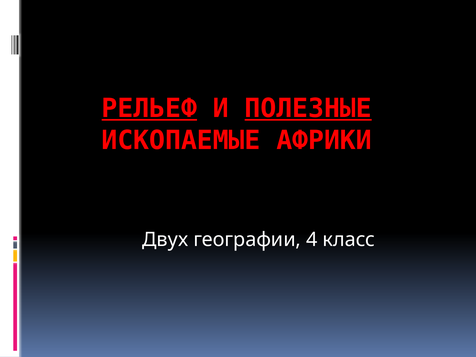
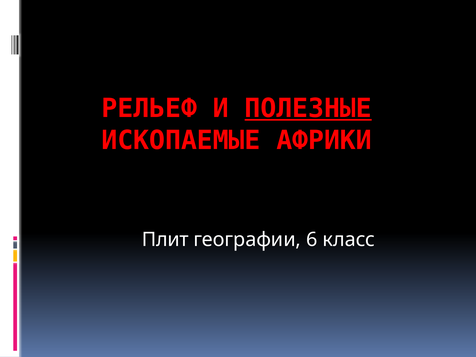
РЕЛЬЕФ underline: present -> none (149, 109)
Двух: Двух -> Плит (165, 239)
4: 4 -> 6 (312, 239)
